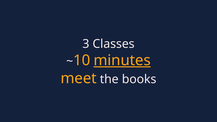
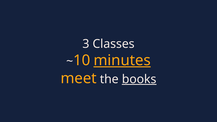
books underline: none -> present (139, 79)
